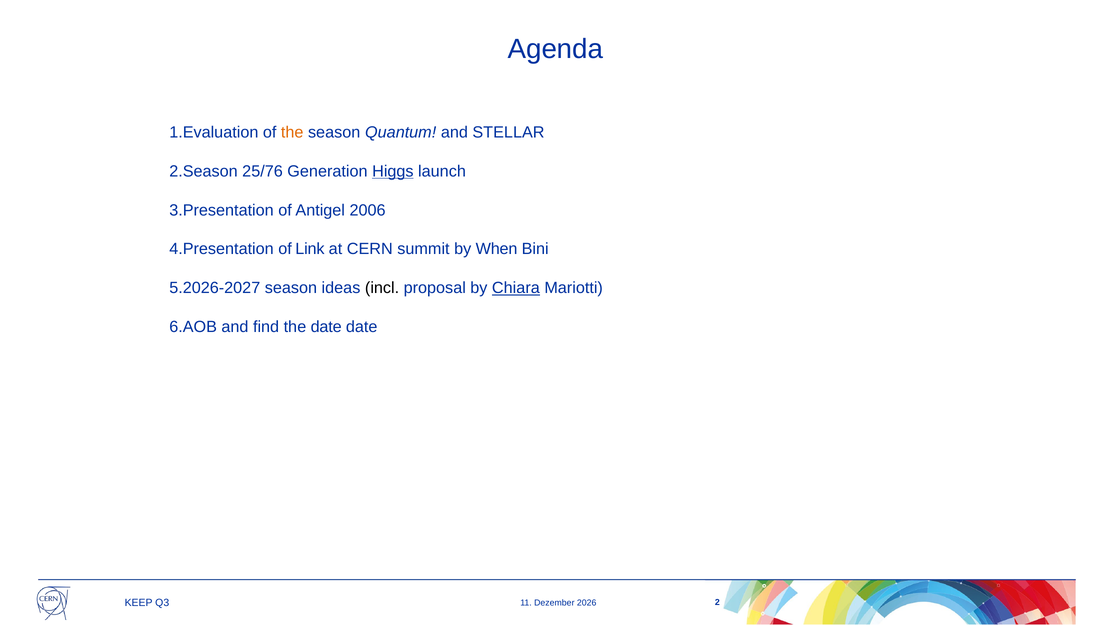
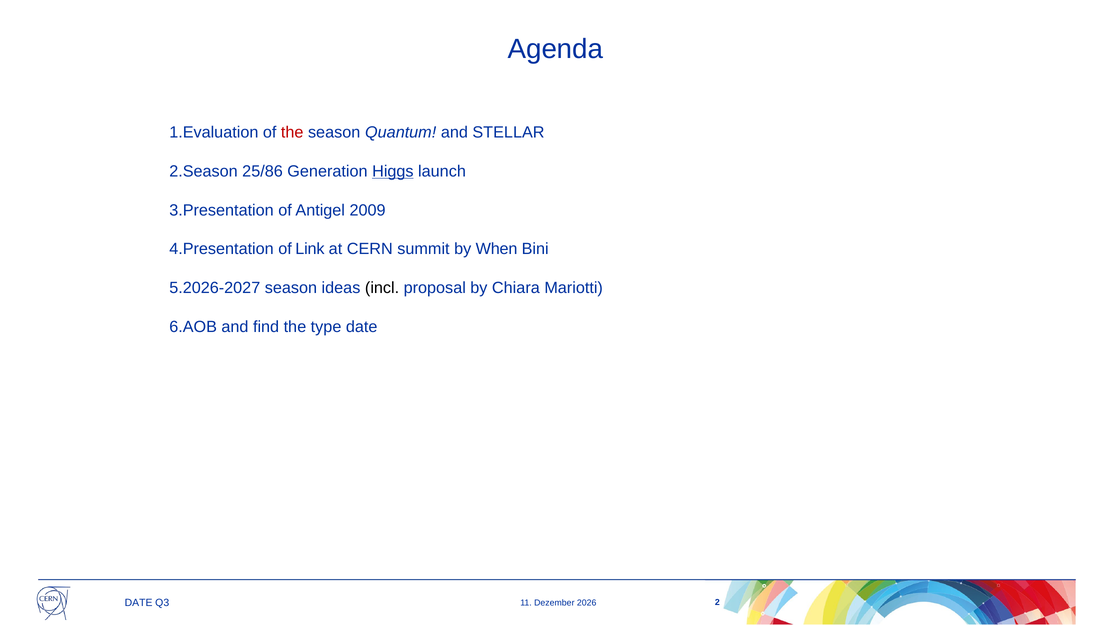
the colour: orange -> red (292, 132)
25/76: 25/76 -> 25/86 (263, 171)
2006: 2006 -> 2009 (368, 210)
Chiara underline: present -> none (516, 288)
the date: date -> type (326, 327)
KEEP: KEEP -> DATE (139, 603)
